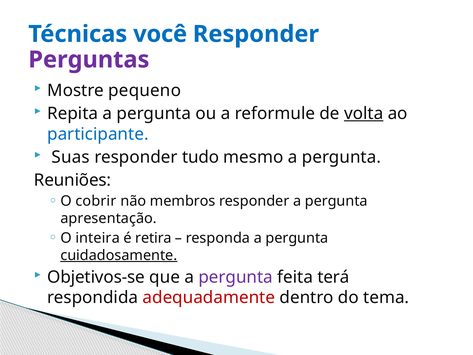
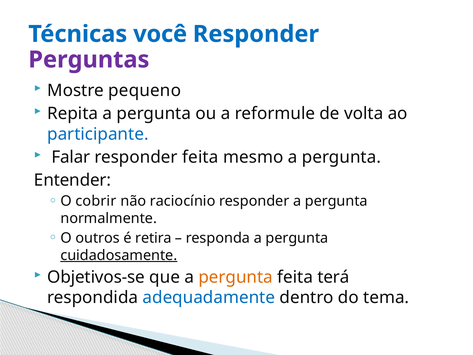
volta underline: present -> none (364, 114)
Suas: Suas -> Falar (71, 157)
responder tudo: tudo -> feita (200, 157)
Reuniões: Reuniões -> Entender (73, 180)
membros: membros -> raciocínio (183, 201)
apresentação: apresentação -> normalmente (109, 218)
inteira: inteira -> outros (98, 238)
pergunta colour: purple -> orange (236, 277)
adequadamente colour: red -> blue (209, 297)
